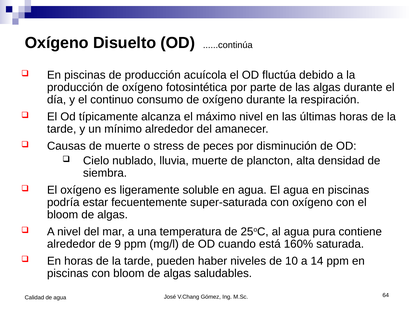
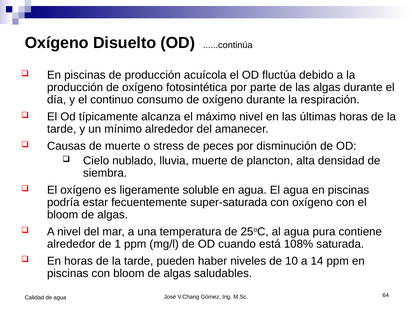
9: 9 -> 1 (118, 244)
160%: 160% -> 108% (299, 244)
